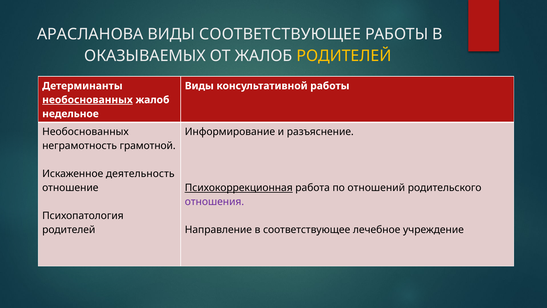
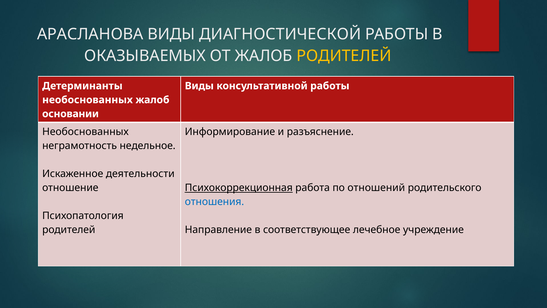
ВИДЫ СООТВЕТСТВУЮЩЕЕ: СООТВЕТСТВУЮЩЕЕ -> ДИАГНОСТИЧЕСКОЙ (280, 34)
необоснованных underline: present -> none (88, 100)
недельное: недельное -> основании (71, 114)
грамотной: грамотной -> недельное (148, 146)
деятельность: деятельность -> деятельности (140, 174)
отношения colour: purple -> blue (214, 202)
